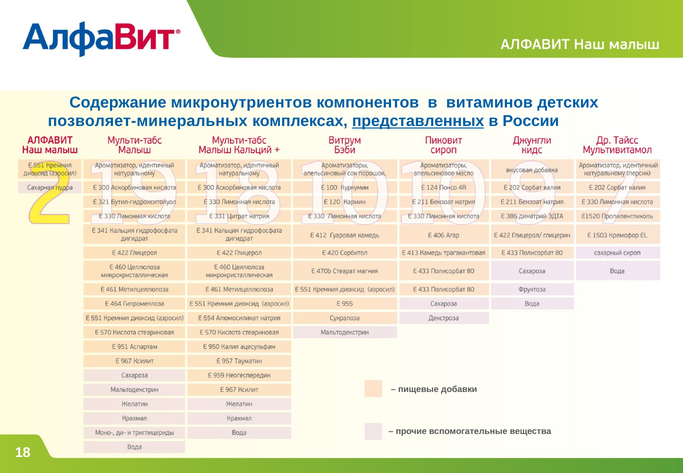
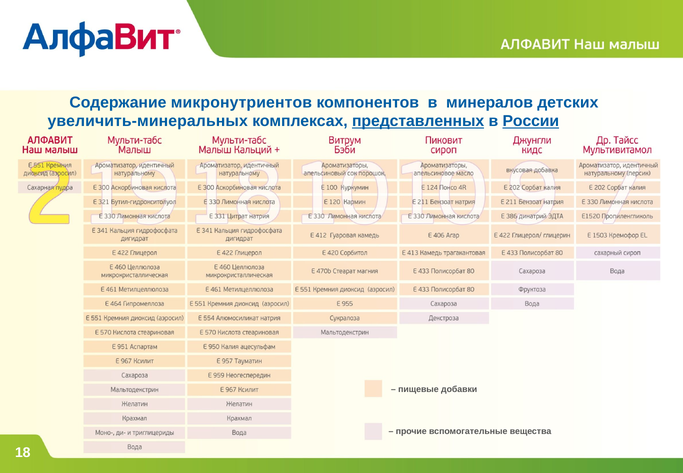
витаминов: витаминов -> минералов (490, 102)
позволяет-минеральных: позволяет-минеральных -> увеличить-минеральных (148, 121)
России underline: none -> present (531, 121)
